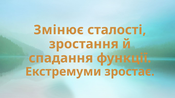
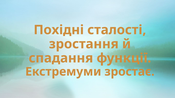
Змінює: Змінює -> Похідні (59, 30)
